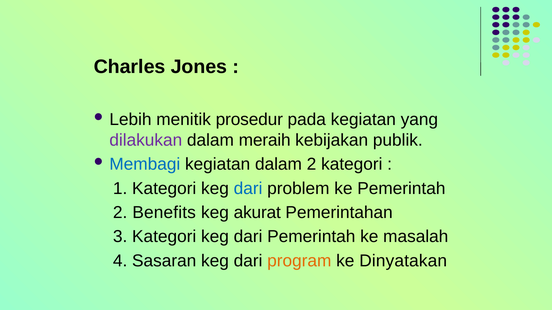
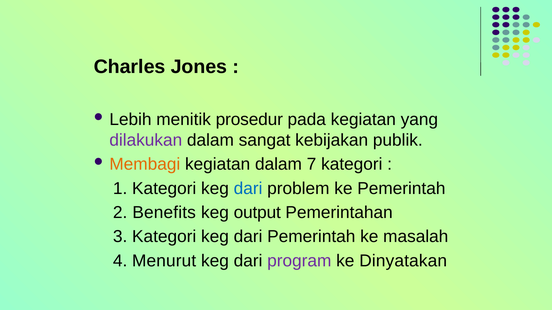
meraih: meraih -> sangat (265, 140)
Membagi colour: blue -> orange (145, 165)
dalam 2: 2 -> 7 (312, 165)
akurat: akurat -> output (257, 213)
Sasaran: Sasaran -> Menurut (164, 261)
program colour: orange -> purple (299, 261)
